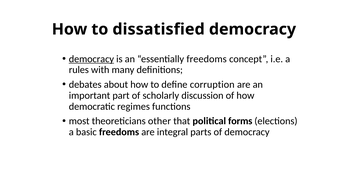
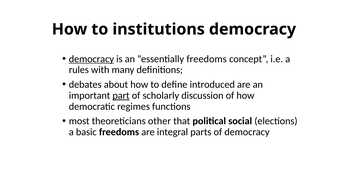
dissatisfied: dissatisfied -> institutions (159, 29)
corruption: corruption -> introduced (212, 84)
part underline: none -> present (121, 95)
forms: forms -> social (240, 121)
